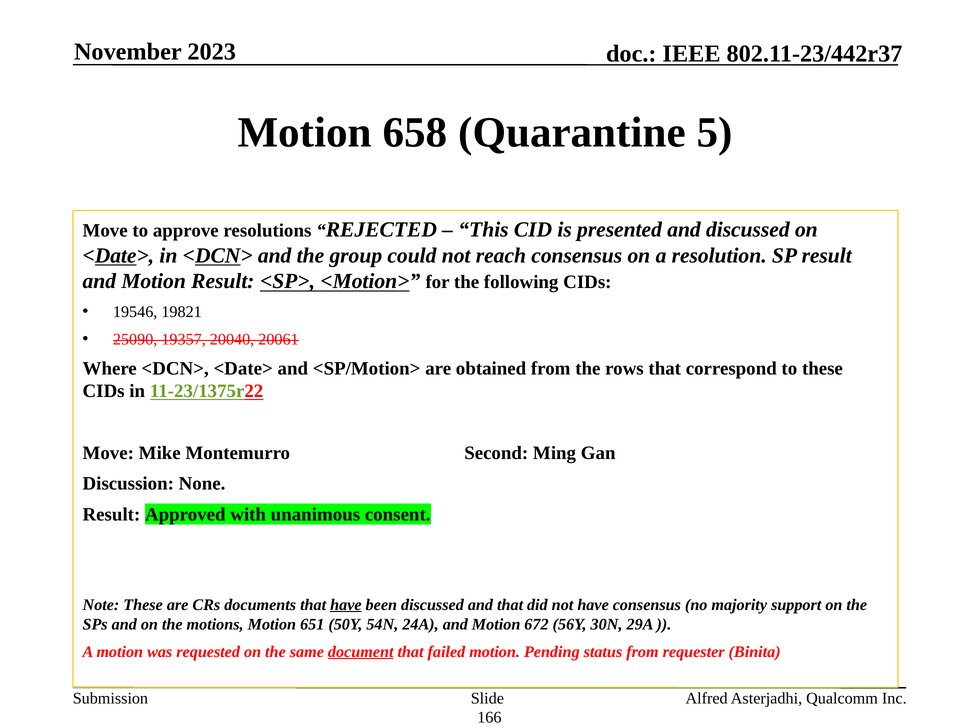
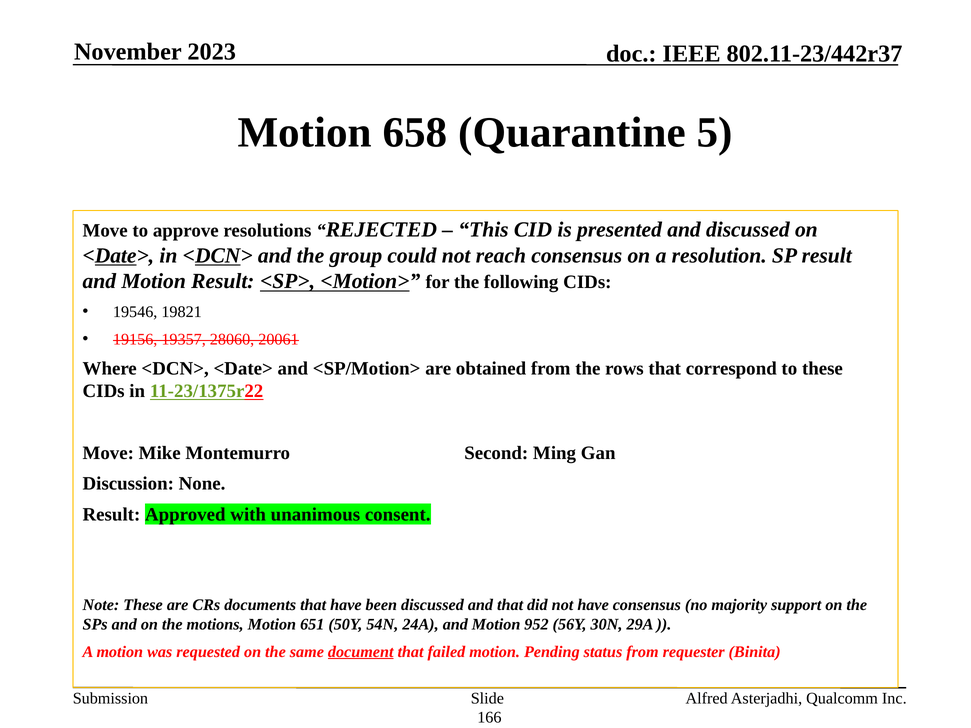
25090: 25090 -> 19156 (135, 339)
20040: 20040 -> 28060 (232, 339)
have underline: present -> none (346, 605)
672: 672 -> 952 (536, 624)
